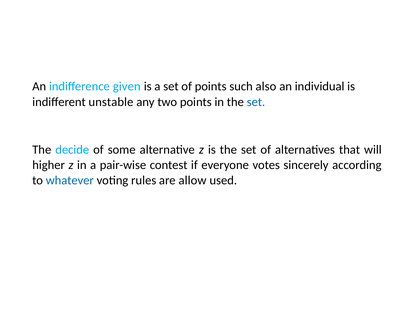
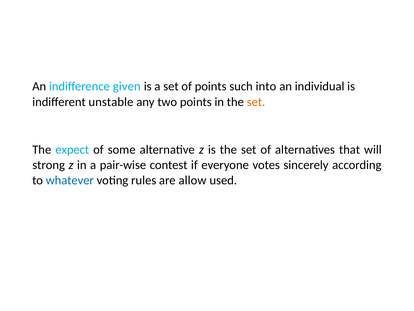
also: also -> into (266, 86)
set colour: blue -> orange (256, 102)
decide: decide -> expect (72, 150)
higher: higher -> strong (49, 165)
